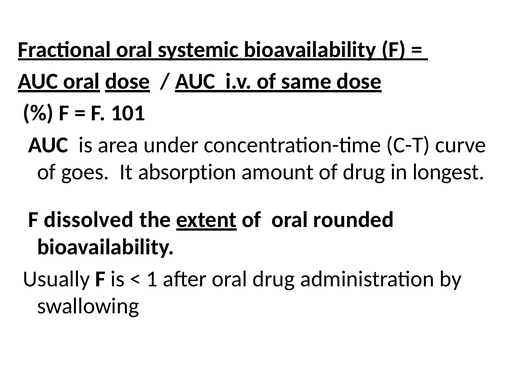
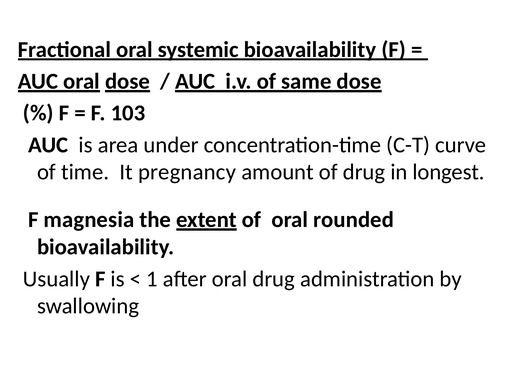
101: 101 -> 103 (128, 113)
goes: goes -> time (85, 172)
absorption: absorption -> pregnancy (187, 172)
dissolved: dissolved -> magnesia (89, 220)
